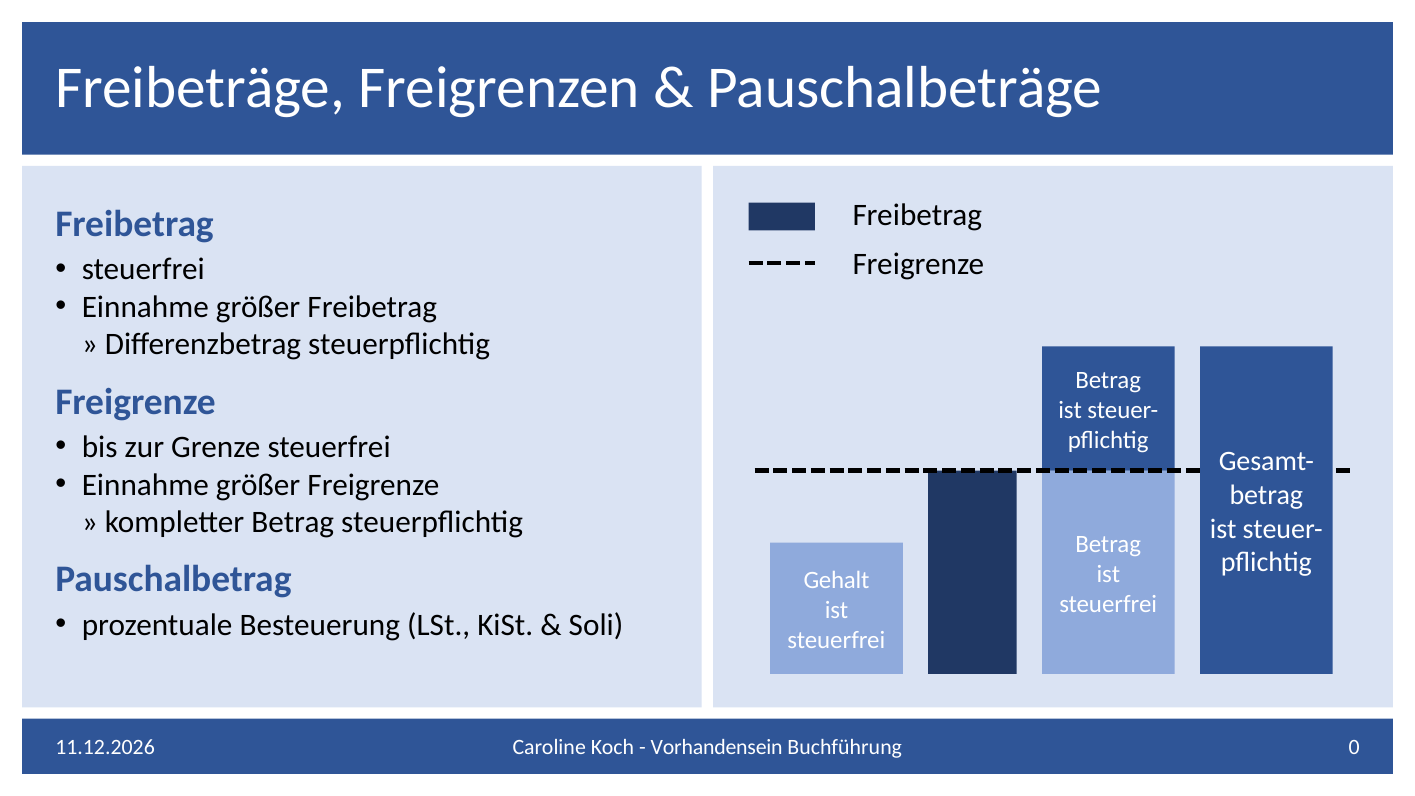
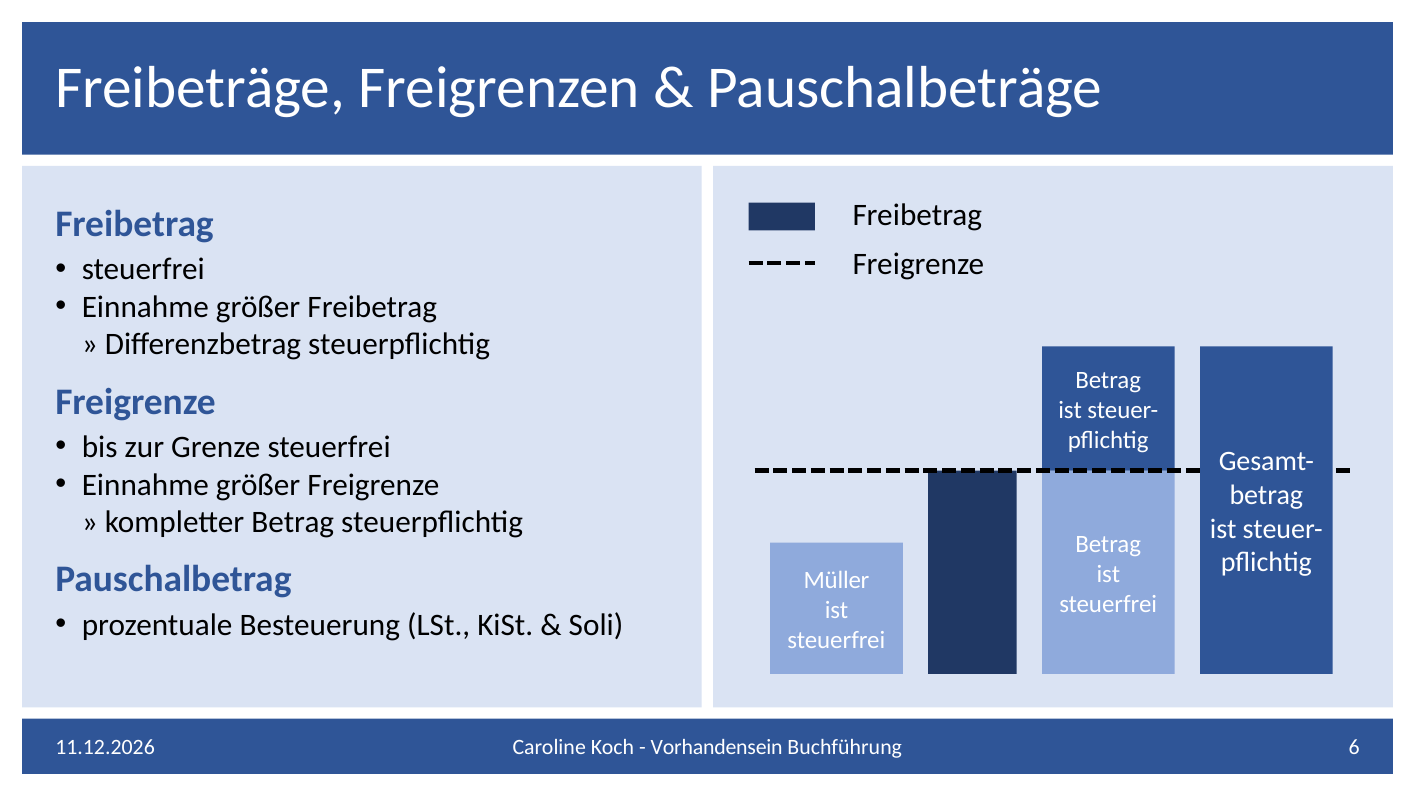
Gehalt: Gehalt -> Müller (836, 580)
0: 0 -> 6 (1354, 747)
